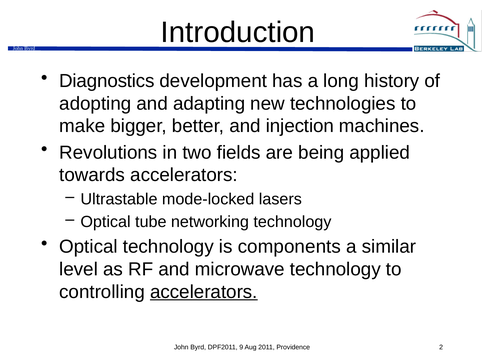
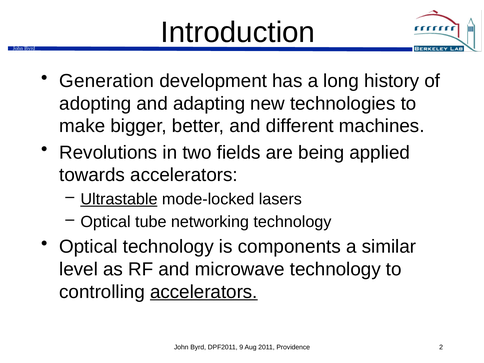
Diagnostics: Diagnostics -> Generation (107, 81)
injection: injection -> different (300, 126)
Ultrastable underline: none -> present (119, 199)
